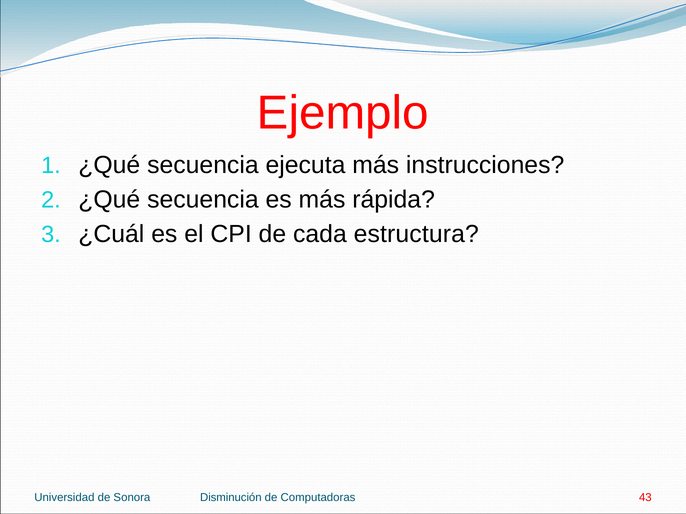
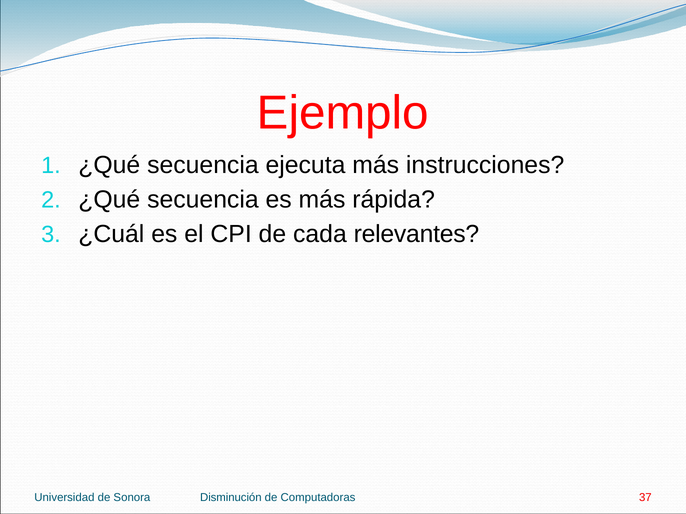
estructura: estructura -> relevantes (416, 234)
43: 43 -> 37 (645, 498)
